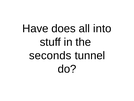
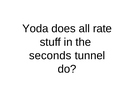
Have: Have -> Yoda (35, 28)
into: into -> rate (102, 28)
